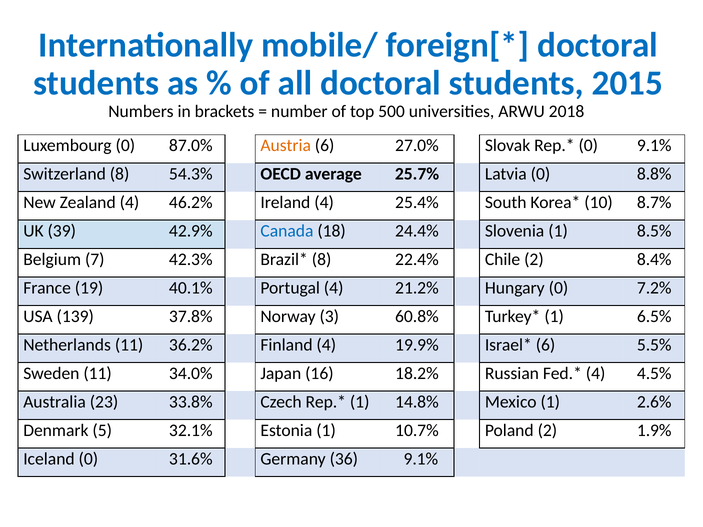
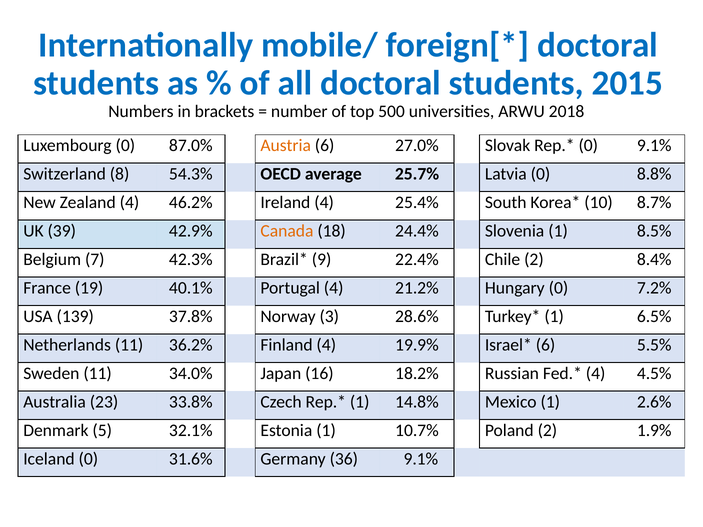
Canada colour: blue -> orange (287, 231)
8: 8 -> 9 (322, 260)
60.8%: 60.8% -> 28.6% (417, 317)
